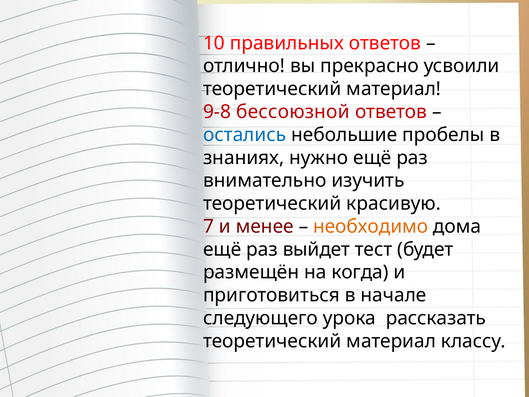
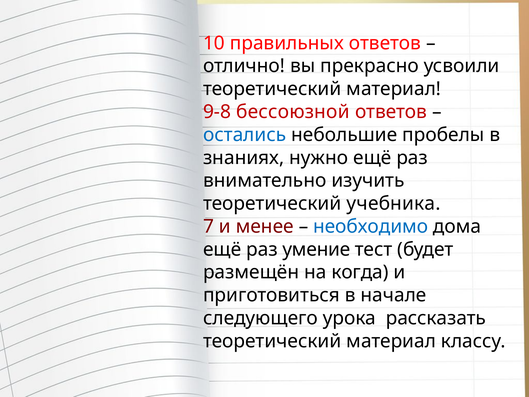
красивую: красивую -> учебника (394, 203)
необходимо colour: orange -> blue (371, 226)
выйдет: выйдет -> умение (316, 249)
